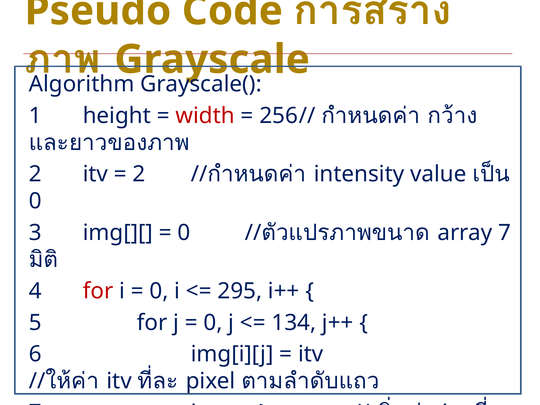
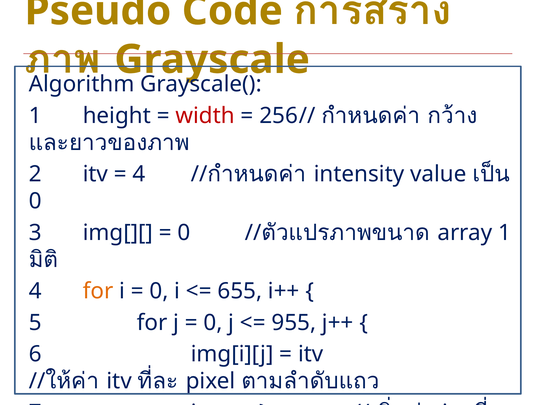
2: 2 -> 4 (139, 174)
array 7: 7 -> 1 (504, 233)
for colour: red -> orange (98, 291)
295: 295 -> 655 (240, 291)
134: 134 -> 955 (294, 323)
